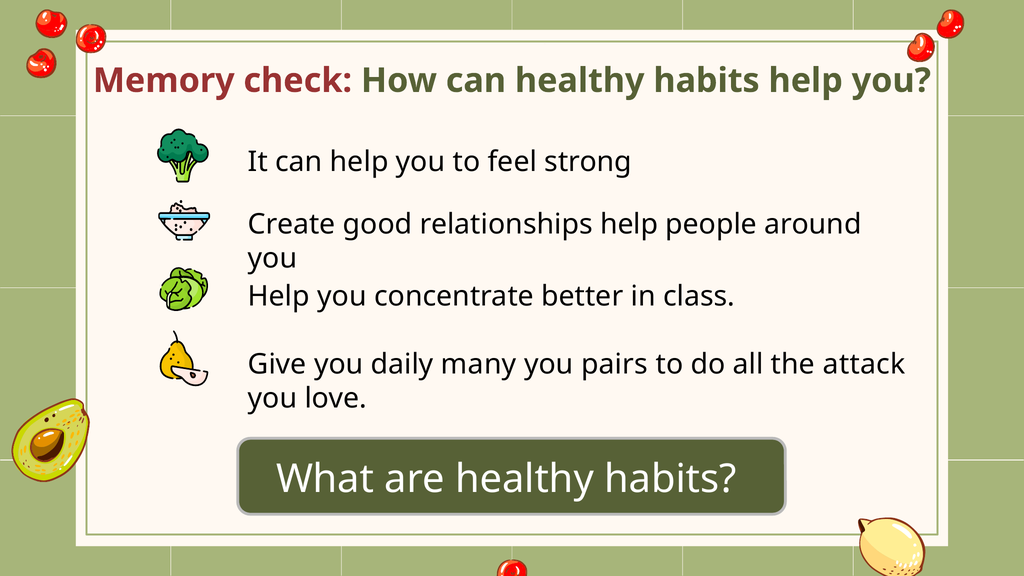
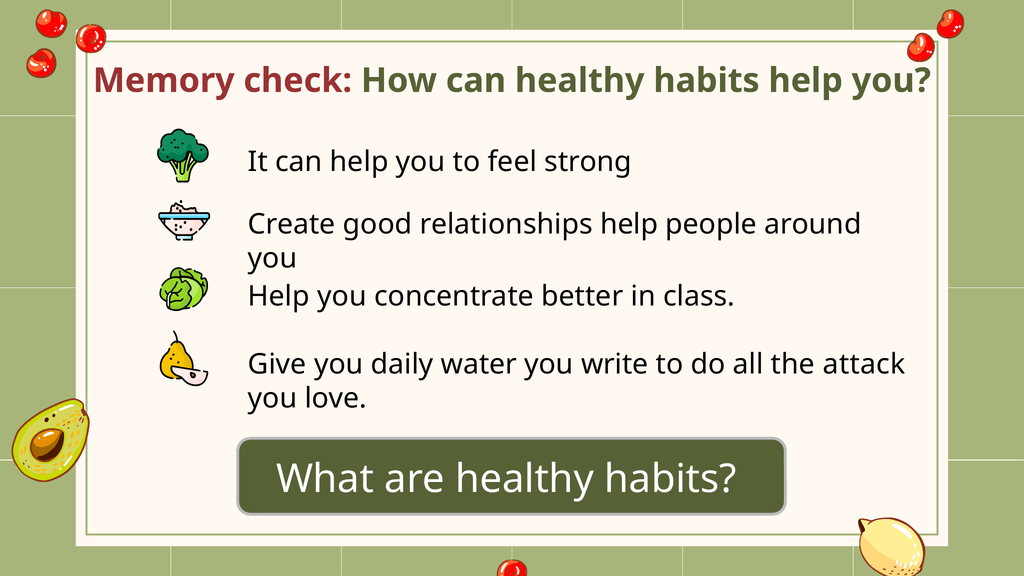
many: many -> water (479, 364)
pairs: pairs -> write (615, 364)
